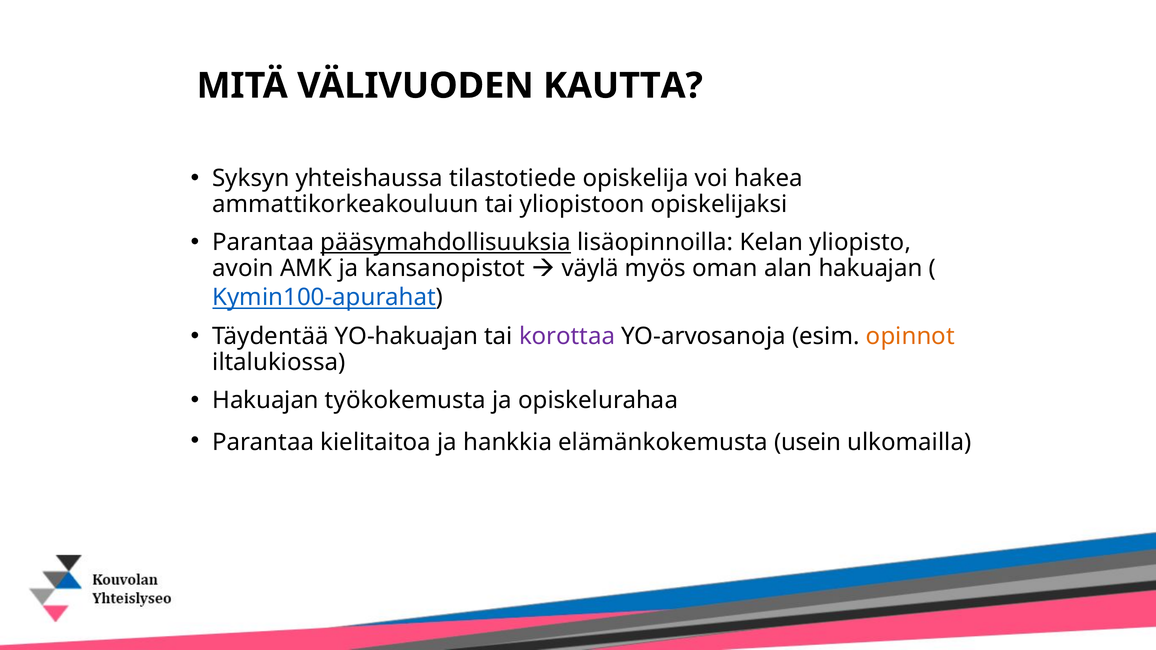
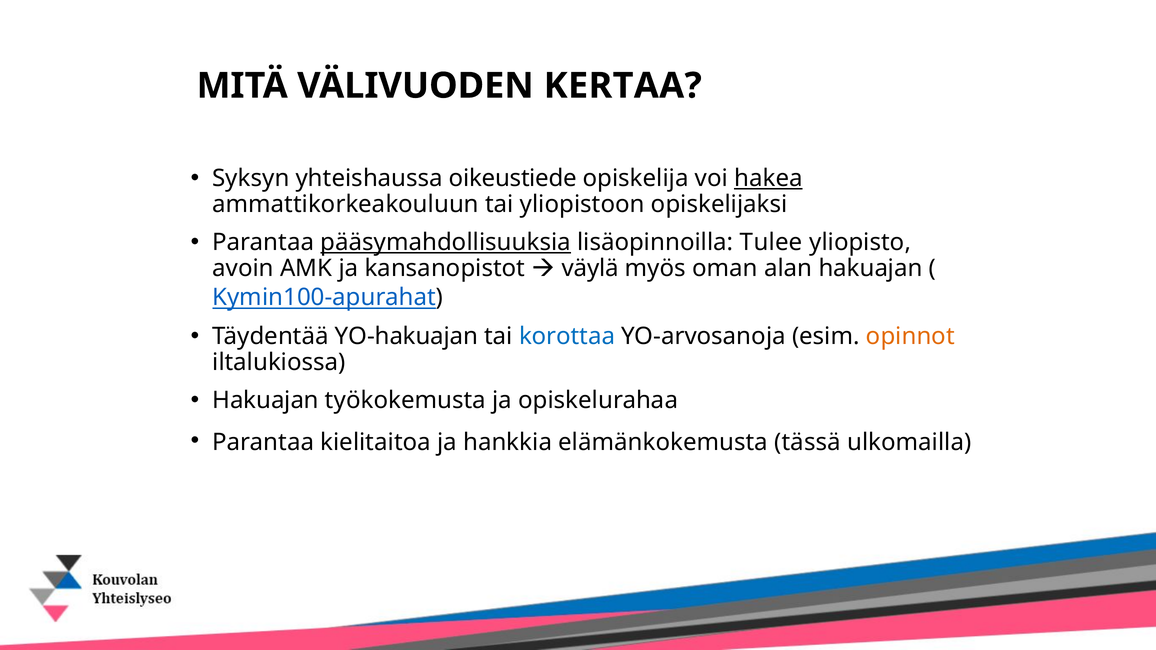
KAUTTA: KAUTTA -> KERTAA (623, 86)
tilastotiede: tilastotiede -> oikeustiede (513, 178)
hakea underline: none -> present (768, 178)
Kelan: Kelan -> Tulee (771, 243)
korottaa colour: purple -> blue (567, 336)
usein: usein -> tässä (808, 443)
